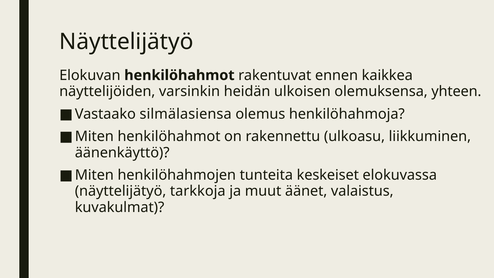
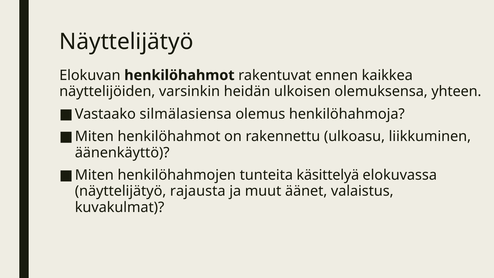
keskeiset: keskeiset -> käsittelyä (328, 175)
tarkkoja: tarkkoja -> rajausta (198, 191)
